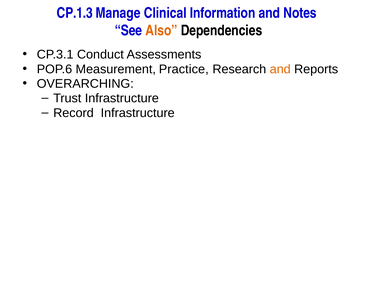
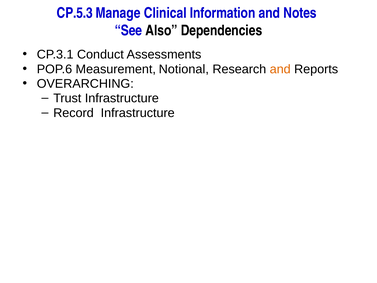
CP.1.3: CP.1.3 -> CP.5.3 (75, 13)
Also colour: orange -> black (161, 31)
Practice: Practice -> Notional (184, 69)
